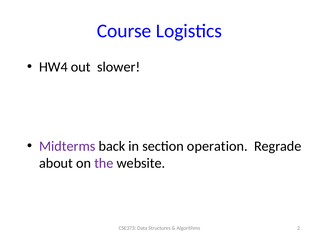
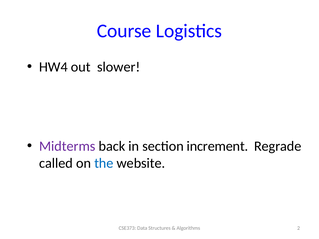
operation: operation -> increment (217, 146)
about: about -> called (56, 163)
the colour: purple -> blue (104, 163)
